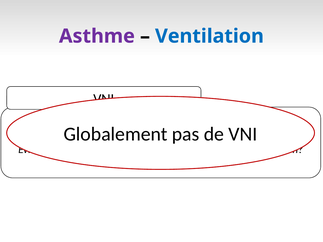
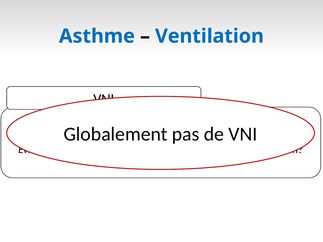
Asthme colour: purple -> blue (97, 36)
